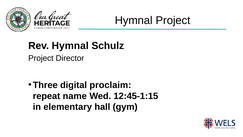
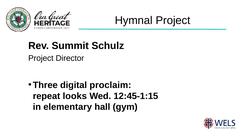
Rev Hymnal: Hymnal -> Summit (70, 46)
name: name -> looks (75, 96)
